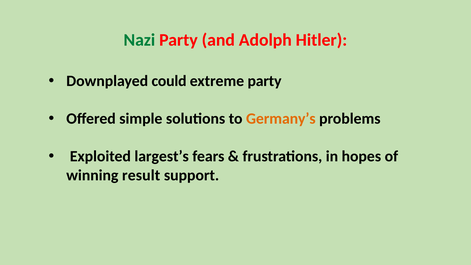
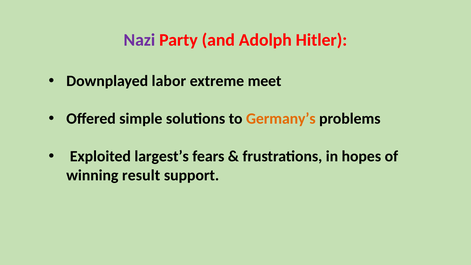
Nazi colour: green -> purple (139, 40)
could: could -> labor (169, 81)
extreme party: party -> meet (265, 81)
